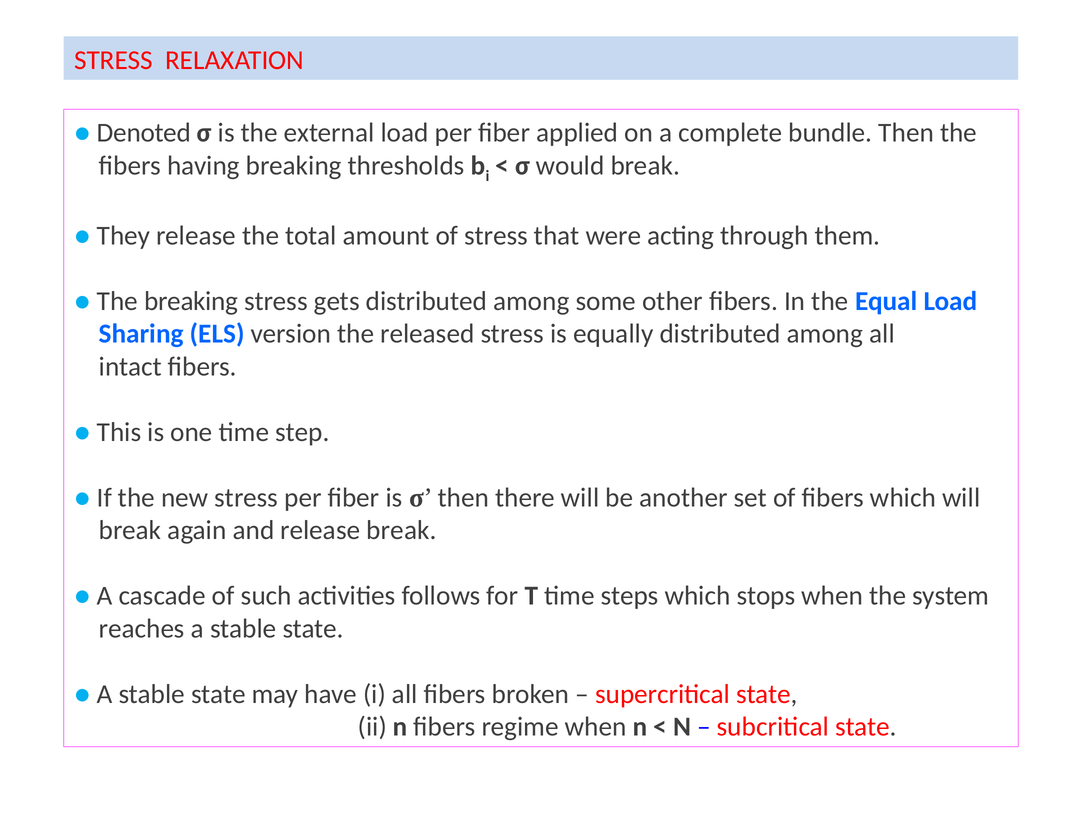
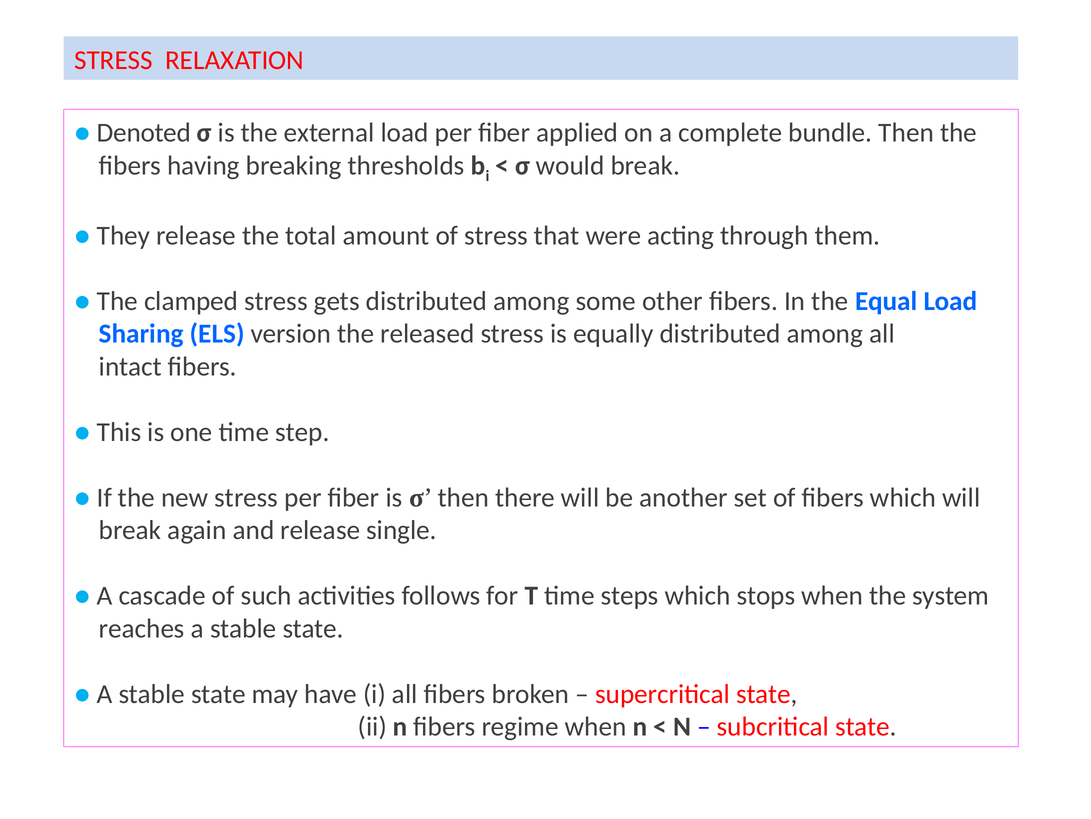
The breaking: breaking -> clamped (191, 301)
release break: break -> single (402, 530)
